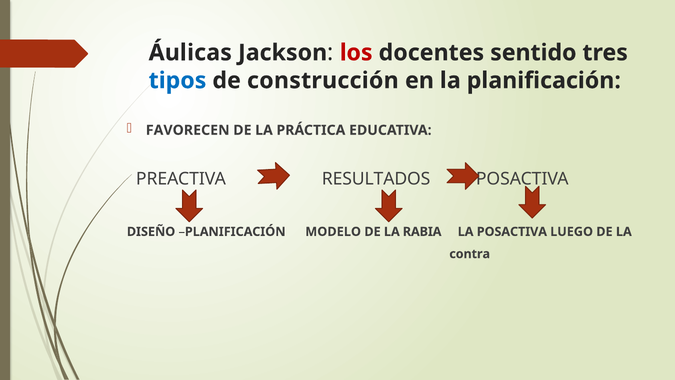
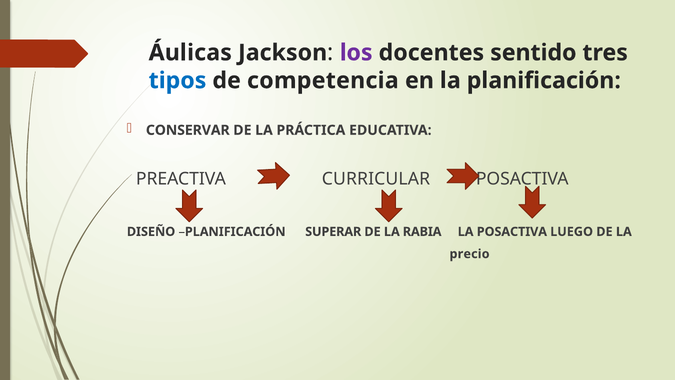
los colour: red -> purple (356, 53)
construcción: construcción -> competencia (323, 80)
FAVORECEN: FAVORECEN -> CONSERVAR (188, 130)
RESULTADOS: RESULTADOS -> CURRICULAR (376, 179)
MODELO: MODELO -> SUPERAR (333, 232)
contra: contra -> precio (470, 254)
